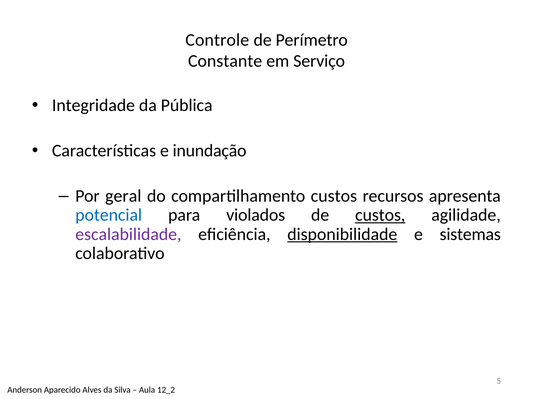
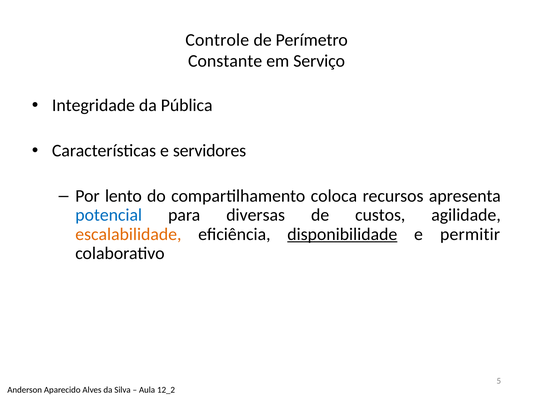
inundação: inundação -> servidores (210, 151)
geral: geral -> lento (123, 196)
compartilhamento custos: custos -> coloca (334, 196)
violados: violados -> diversas (256, 216)
custos underline: present -> none (380, 216)
escalabilidade colour: purple -> orange (128, 235)
sistemas: sistemas -> permitir (470, 235)
